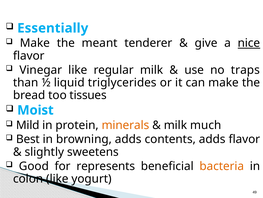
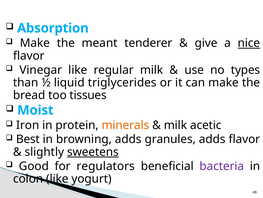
Essentially: Essentially -> Absorption (53, 28)
traps: traps -> types (246, 70)
Mild: Mild -> Iron (28, 125)
much: much -> acetic (206, 125)
contents: contents -> granules (170, 139)
sweetens underline: none -> present (93, 151)
represents: represents -> regulators (106, 166)
bacteria colour: orange -> purple (222, 166)
